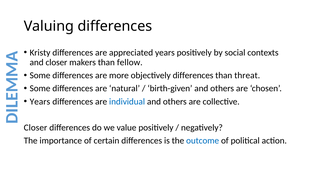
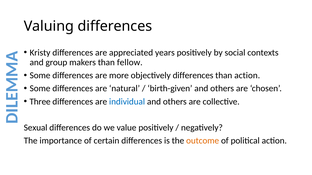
and closer: closer -> group (56, 63)
than threat: threat -> action (247, 76)
Years: Years -> Three (40, 102)
Closer: Closer -> Sexual (36, 128)
outcome colour: blue -> orange (203, 141)
